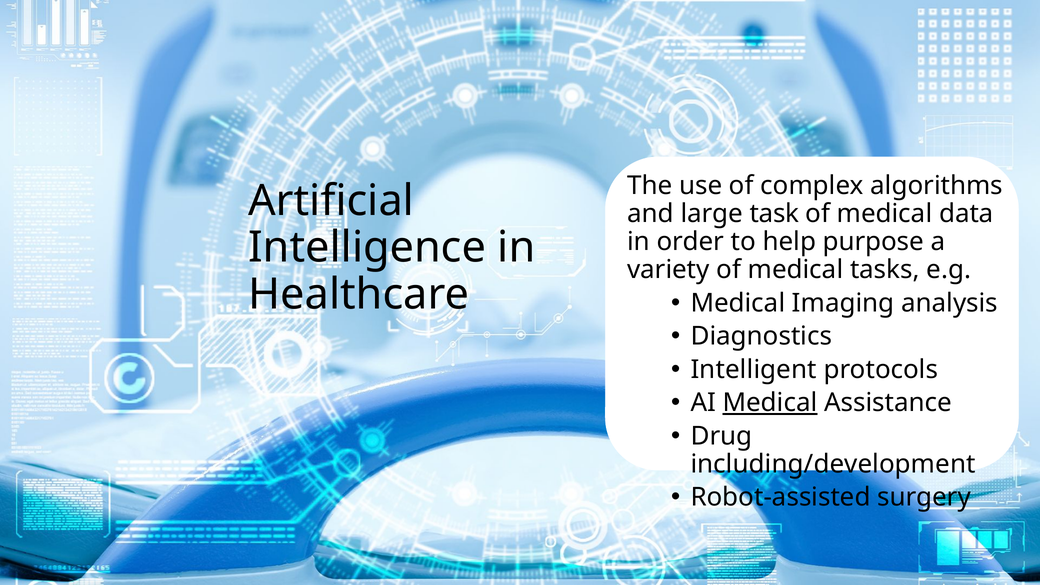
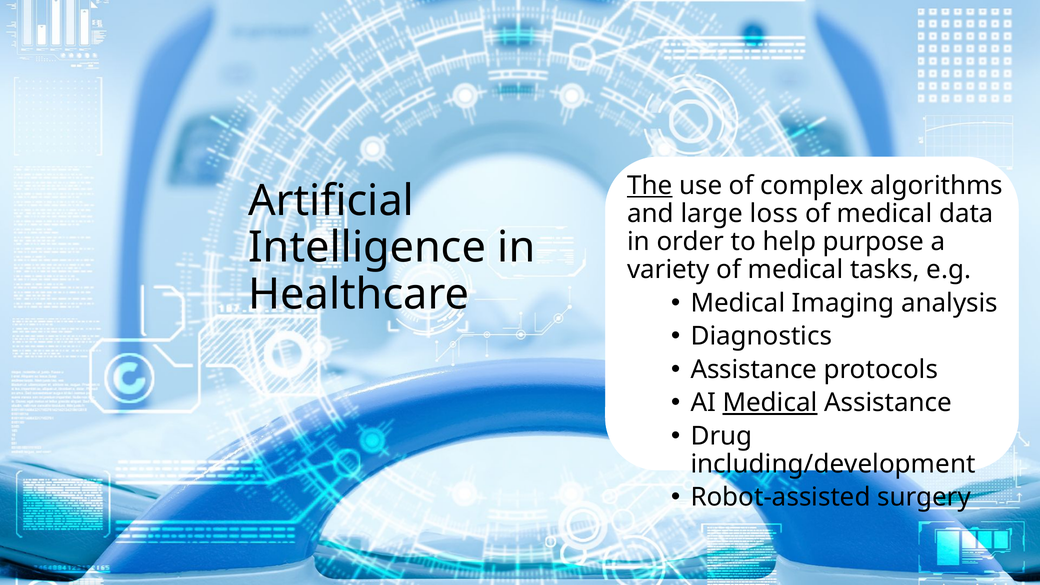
The underline: none -> present (650, 186)
task: task -> loss (774, 214)
Intelligent: Intelligent -> Assistance (754, 370)
